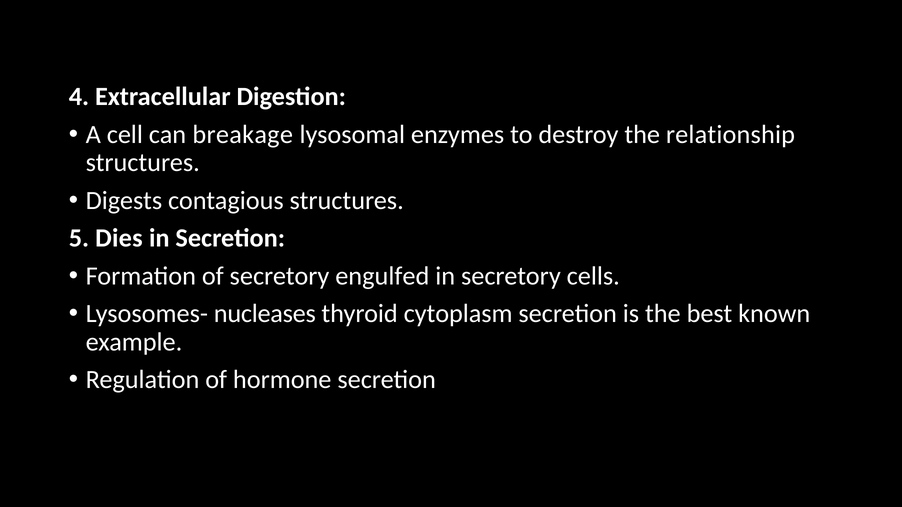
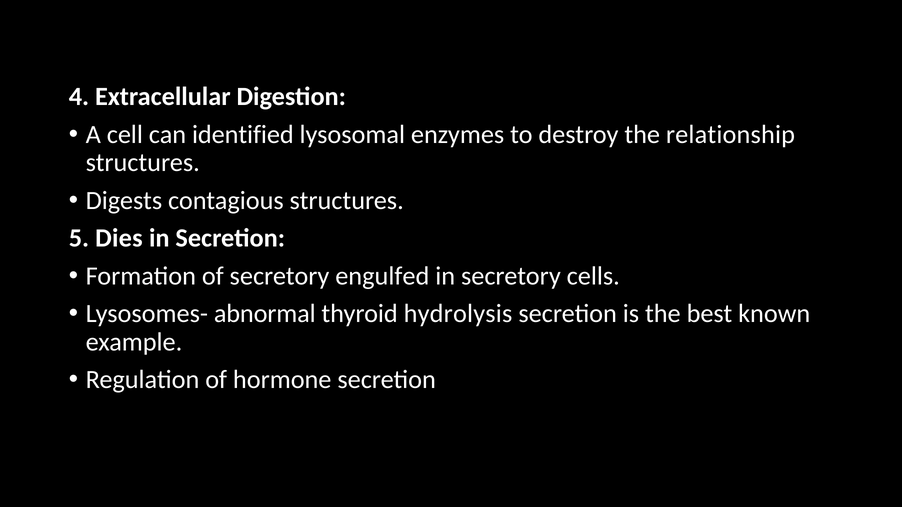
breakage: breakage -> identified (243, 134)
nucleases: nucleases -> abnormal (265, 314)
cytoplasm: cytoplasm -> hydrolysis (458, 314)
